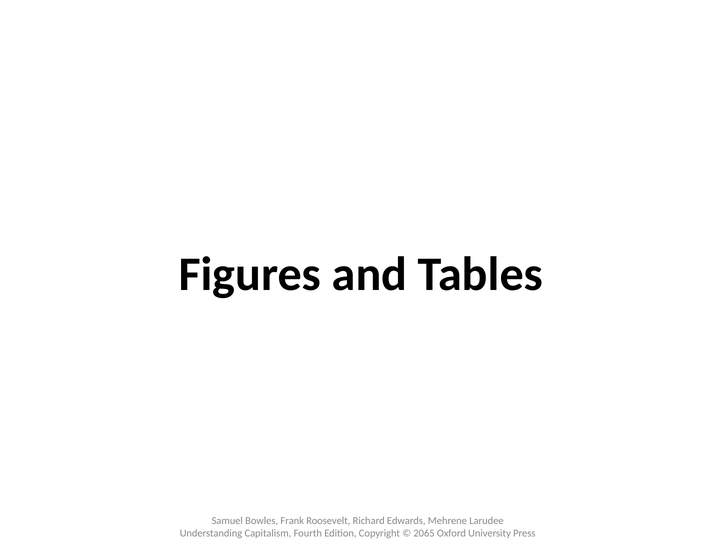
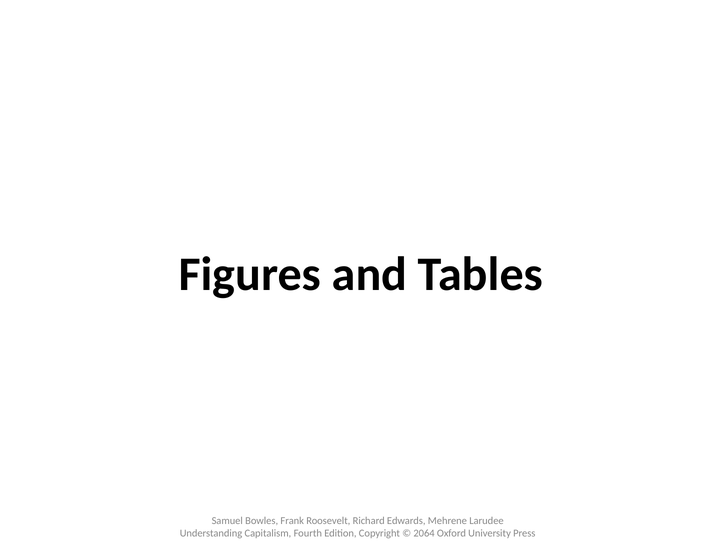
2065: 2065 -> 2064 (424, 533)
